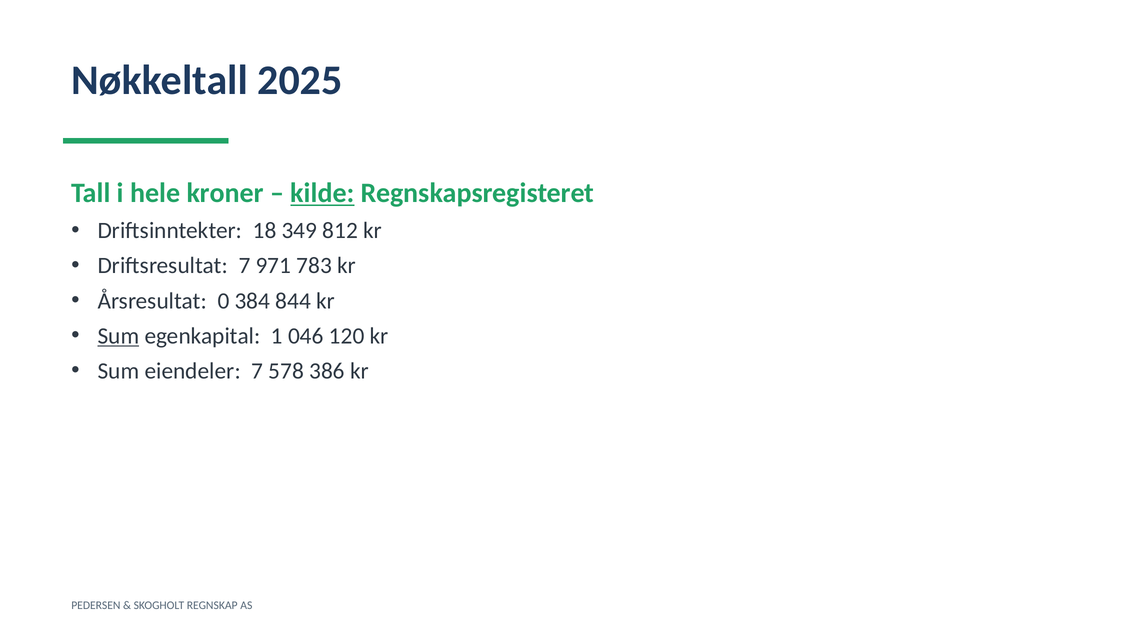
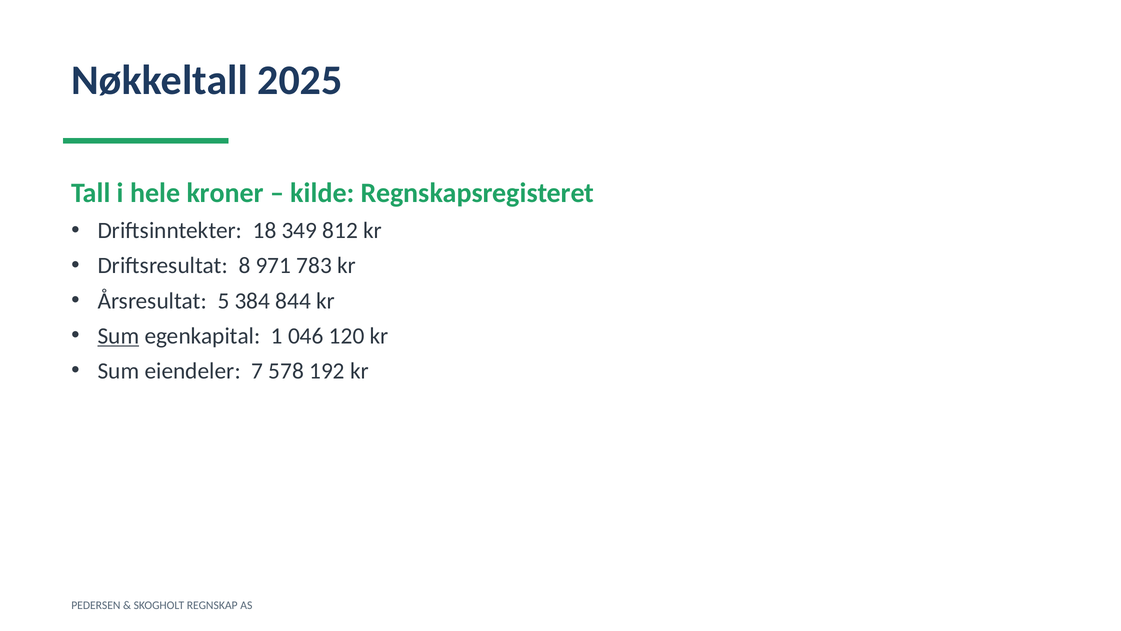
kilde underline: present -> none (322, 193)
Driftsresultat 7: 7 -> 8 (244, 266)
0: 0 -> 5 (223, 301)
386: 386 -> 192 (327, 371)
